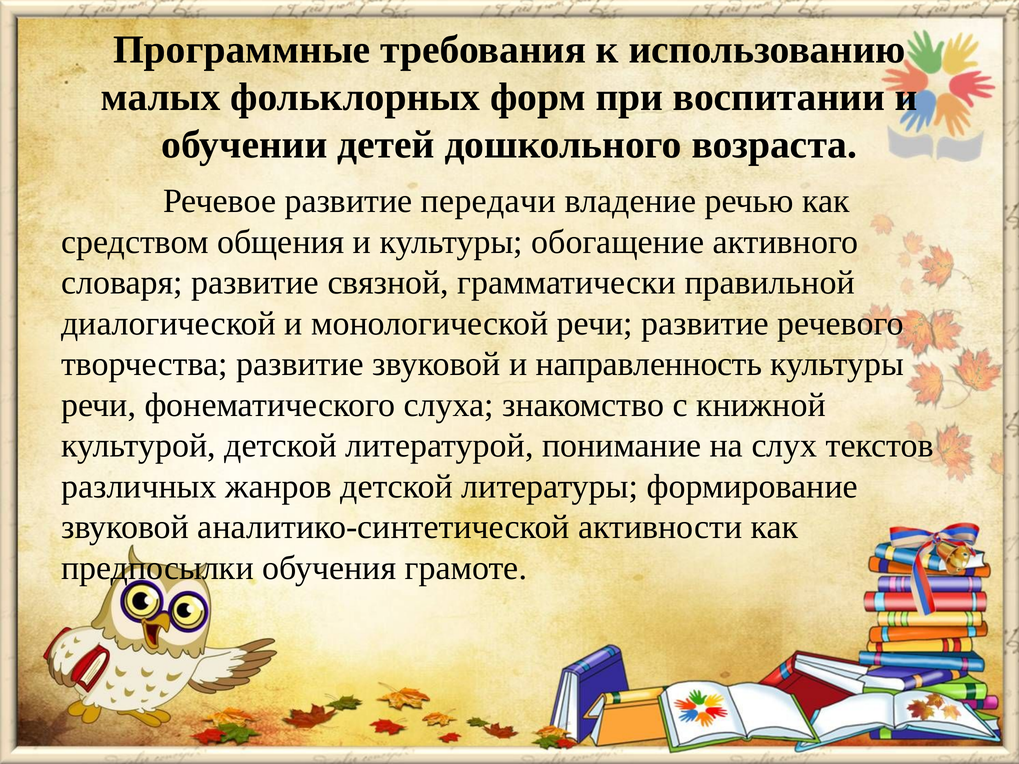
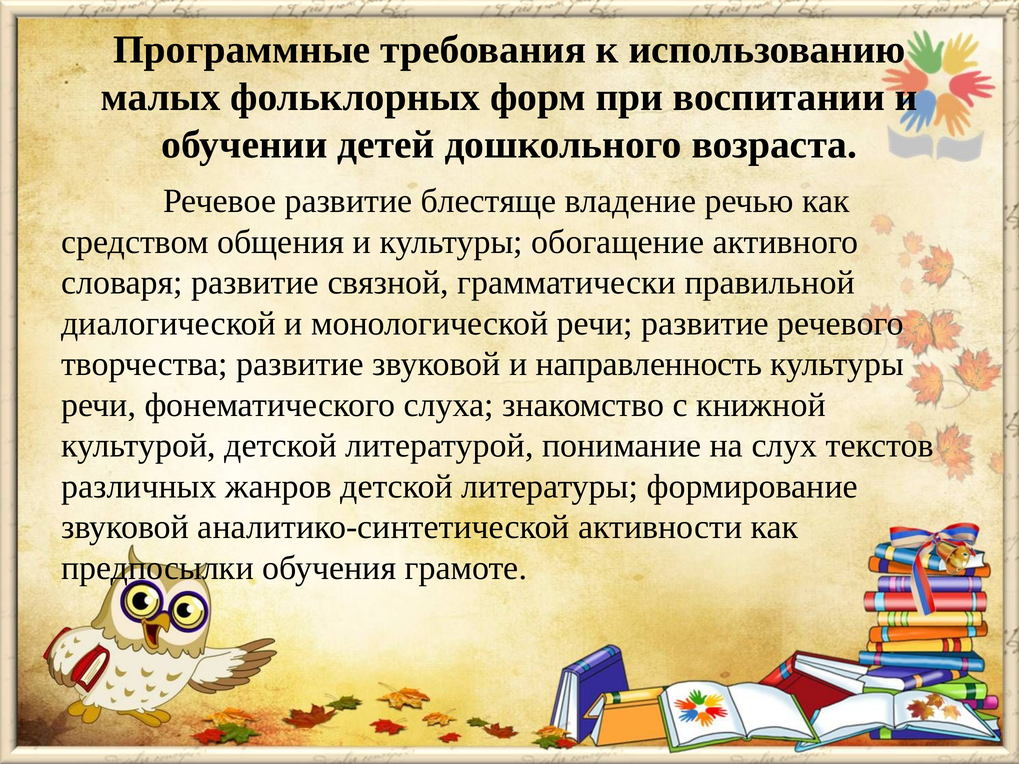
передачи: передачи -> блестяще (489, 201)
